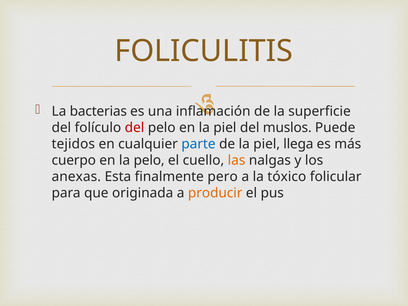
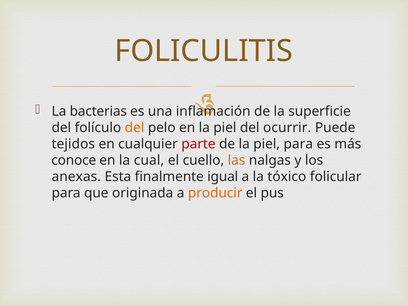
del colour: red -> orange (135, 128)
muslos: muslos -> ocurrir (287, 128)
parte colour: blue -> red (198, 144)
piel llega: llega -> para (298, 144)
cuerpo: cuerpo -> conoce (74, 160)
la pelo: pelo -> cual (149, 160)
pero: pero -> igual (223, 177)
